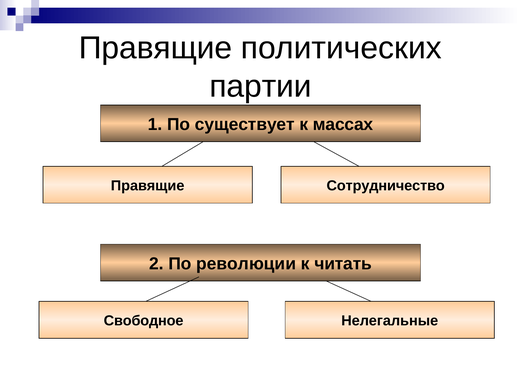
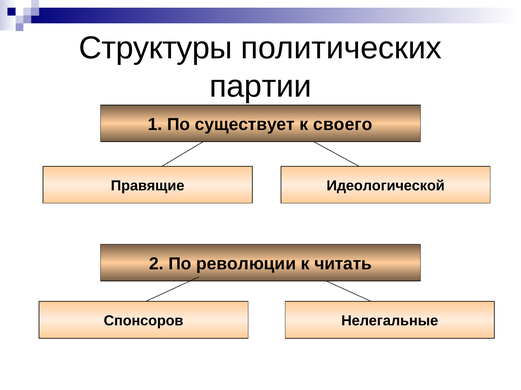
Правящие: Правящие -> Структуры (156, 48)
массах: массах -> своего (343, 125)
Сотрудничество: Сотрудничество -> Идеологической (386, 186)
Свободное: Свободное -> Спонсоров (144, 322)
